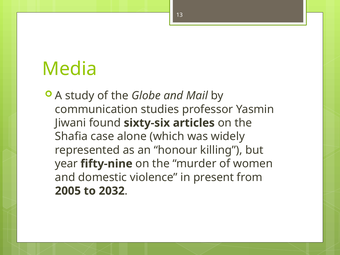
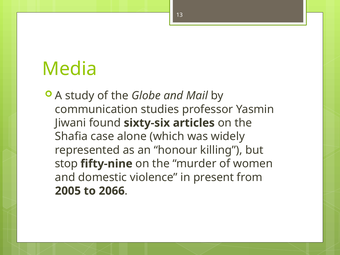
year: year -> stop (66, 164)
2032: 2032 -> 2066 (112, 191)
